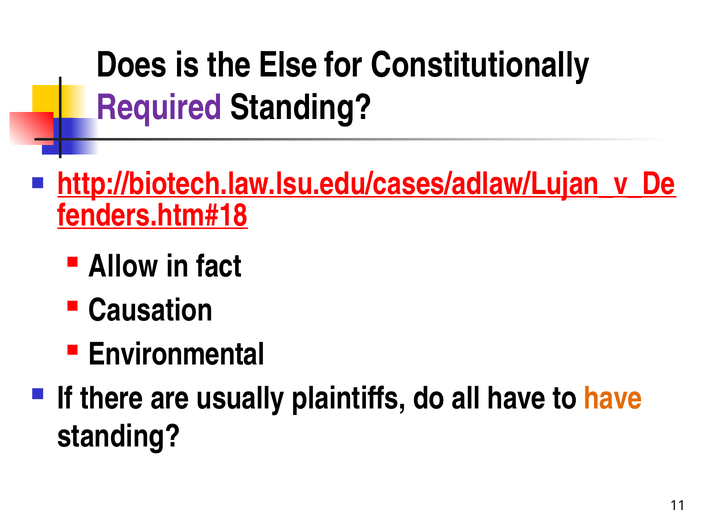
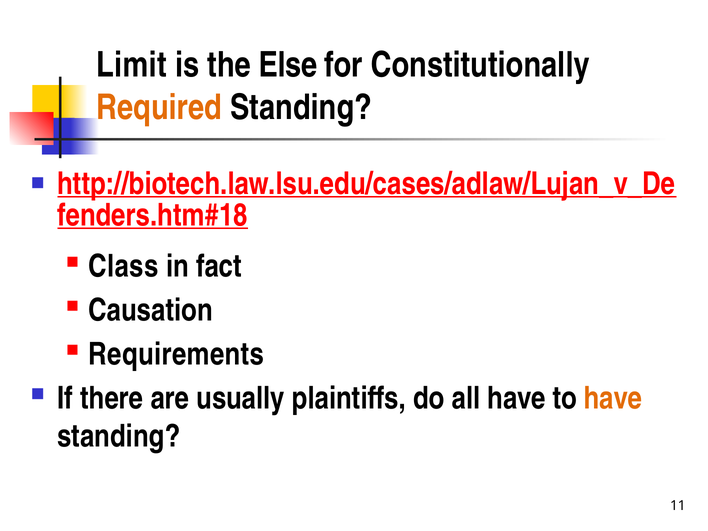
Does: Does -> Limit (131, 65)
Required colour: purple -> orange (159, 107)
Allow: Allow -> Class (123, 266)
Environmental: Environmental -> Requirements (176, 354)
